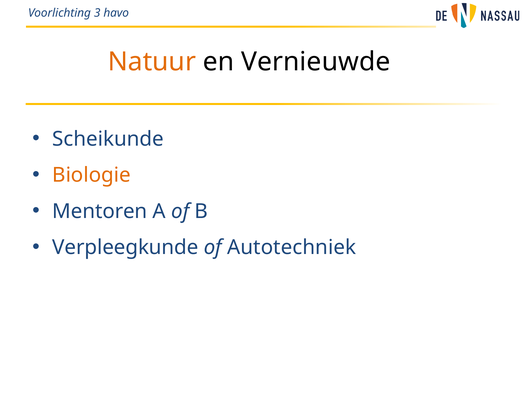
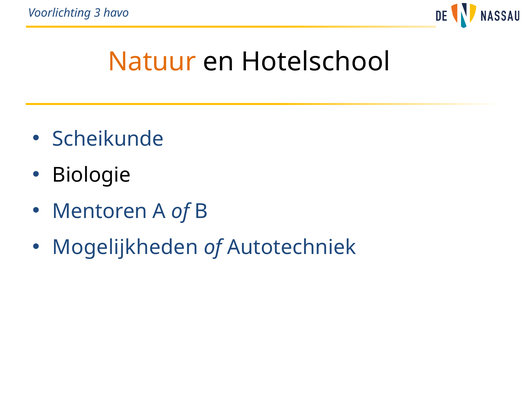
Vernieuwde: Vernieuwde -> Hotelschool (316, 62)
Biologie colour: orange -> black (92, 175)
Verpleegkunde: Verpleegkunde -> Mogelijkheden (125, 248)
